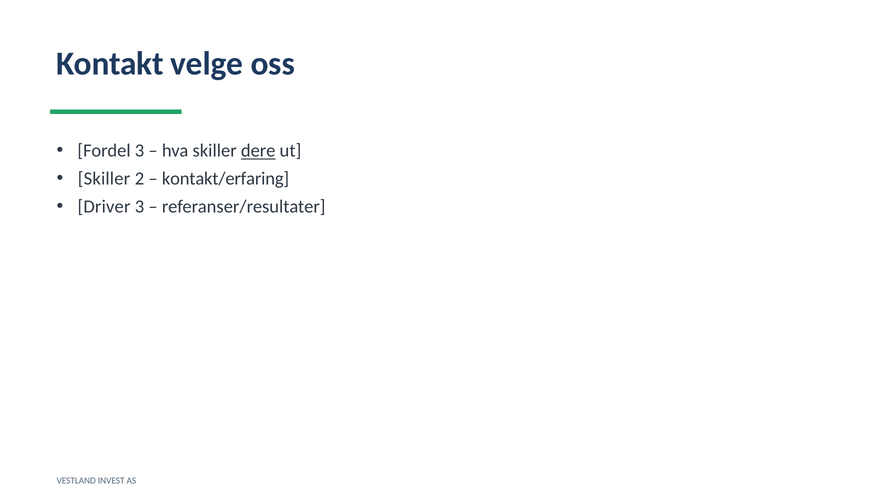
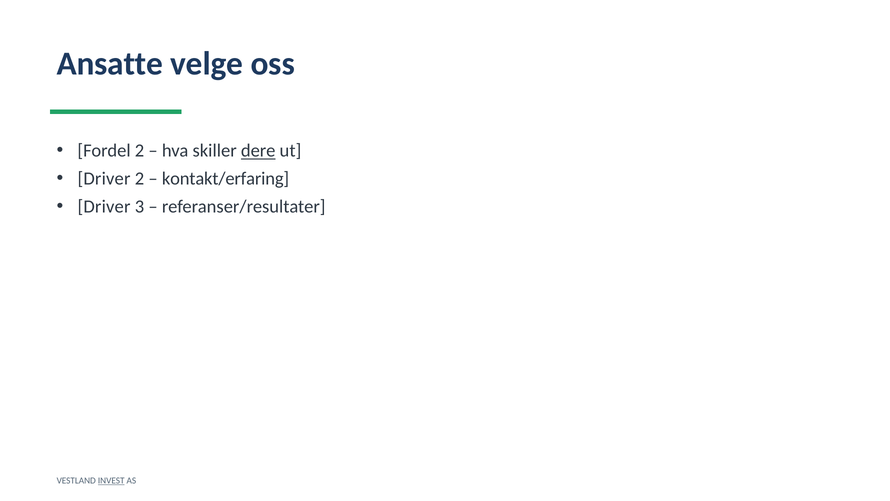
Kontakt: Kontakt -> Ansatte (110, 64)
Fordel 3: 3 -> 2 (140, 151)
Skiller: Skiller -> Driver (104, 179)
INVEST underline: none -> present (111, 480)
